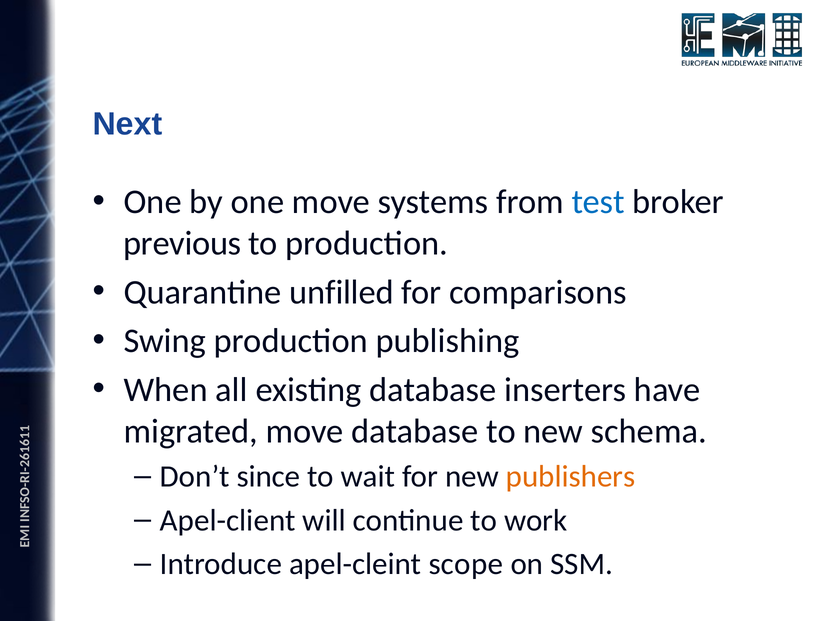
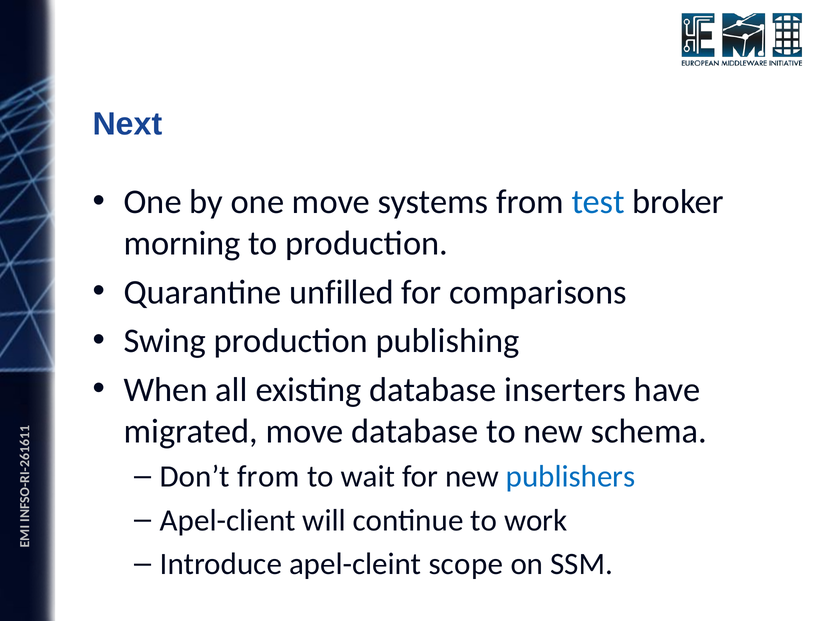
previous: previous -> morning (182, 243)
Don’t since: since -> from (268, 477)
publishers colour: orange -> blue (571, 477)
